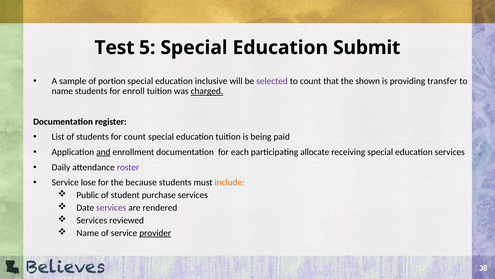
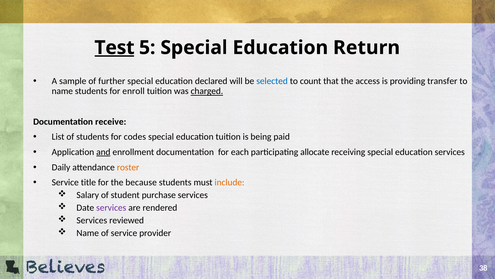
Test underline: none -> present (114, 48)
Submit: Submit -> Return (367, 48)
portion: portion -> further (112, 81)
inclusive: inclusive -> declared (211, 81)
selected colour: purple -> blue (272, 81)
shown: shown -> access (368, 81)
register: register -> receive (111, 121)
for count: count -> codes (135, 137)
roster colour: purple -> orange (128, 167)
lose: lose -> title (88, 182)
Public: Public -> Salary (88, 195)
provider underline: present -> none (155, 233)
